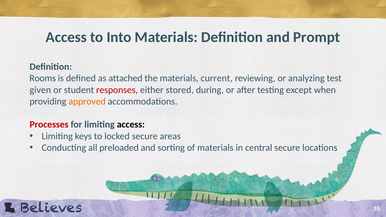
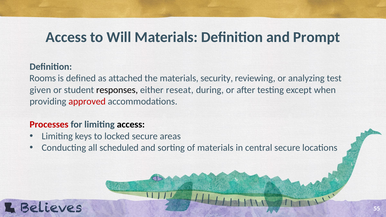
Into: Into -> Will (119, 37)
current: current -> security (217, 78)
responses colour: red -> black (117, 90)
stored: stored -> reseat (180, 90)
approved colour: orange -> red (87, 101)
preloaded: preloaded -> scheduled (119, 148)
